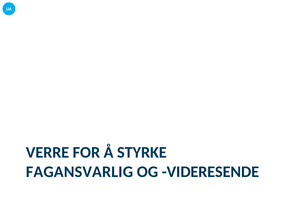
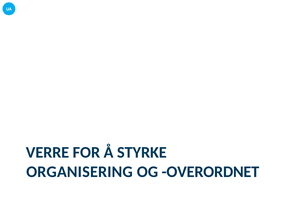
FAGANSVARLIG: FAGANSVARLIG -> ORGANISERING (80, 172)
VIDERESENDE: VIDERESENDE -> OVERORDNET (211, 172)
